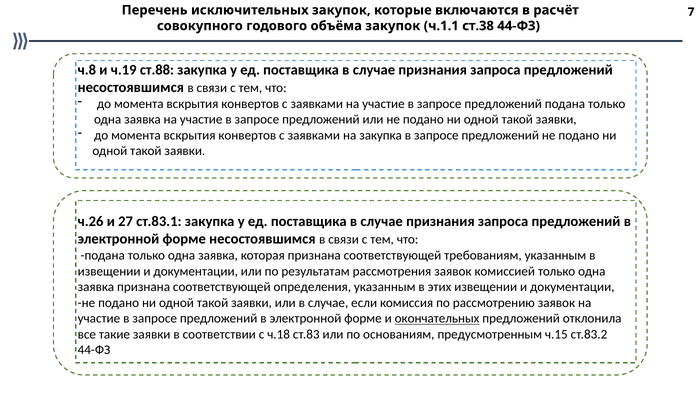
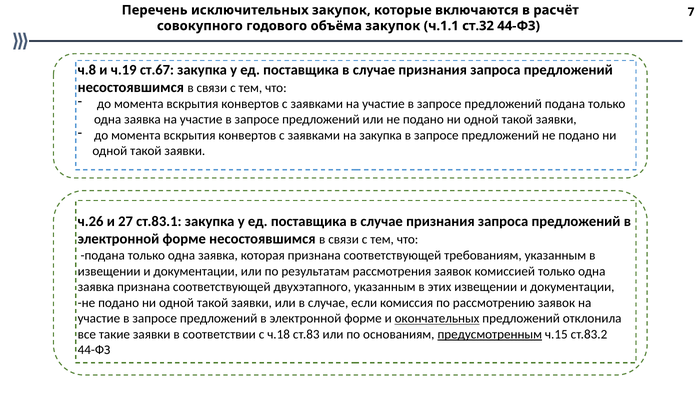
ст.38: ст.38 -> ст.32 (478, 26)
ст.88: ст.88 -> ст.67 (157, 70)
определения: определения -> двухэтапного (312, 287)
предусмотренным underline: none -> present (490, 334)
